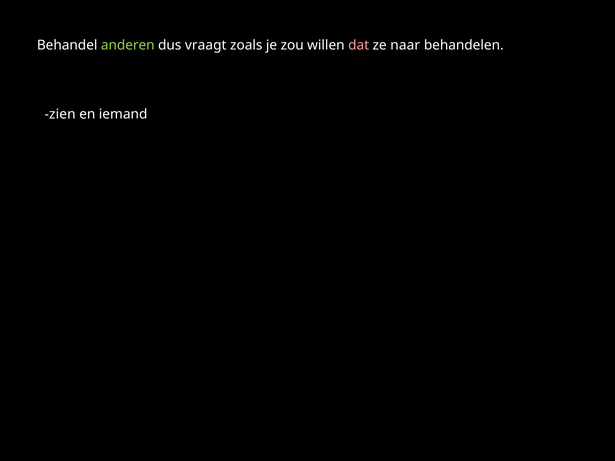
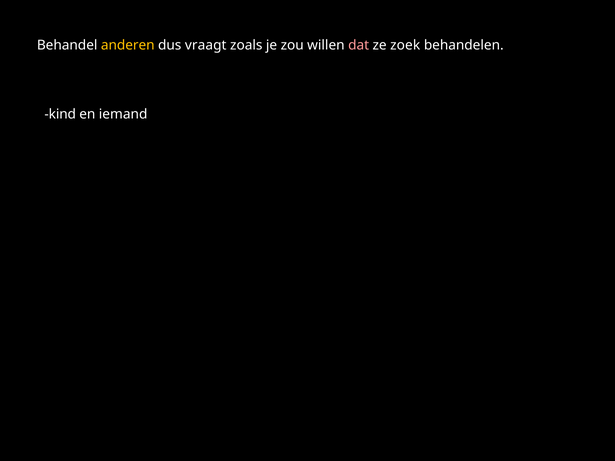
anderen colour: light green -> yellow (128, 45)
naar: naar -> zoek (405, 45)
zien: zien -> kind (60, 114)
